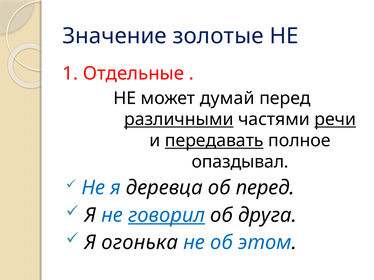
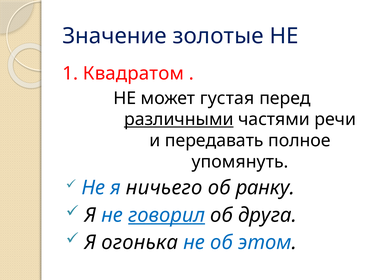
Отдельные: Отдельные -> Квадратом (133, 74)
думай: думай -> густая (227, 98)
речи underline: present -> none (335, 120)
передавать underline: present -> none (214, 141)
опаздывал: опаздывал -> упомянуть (240, 162)
деревца: деревца -> ничьего (164, 188)
об перед: перед -> ранку (265, 188)
